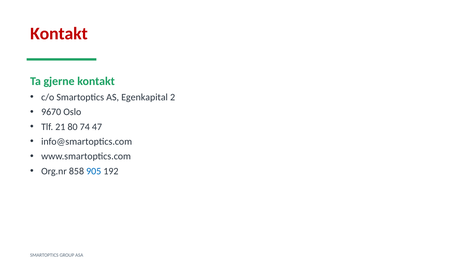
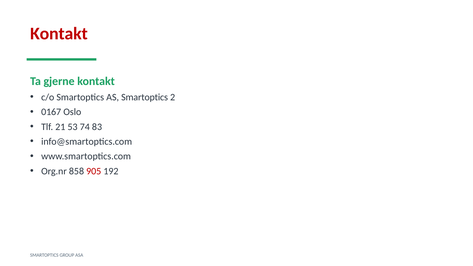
AS Egenkapital: Egenkapital -> Smartoptics (145, 97)
9670: 9670 -> 0167 (51, 112)
80: 80 -> 53 (73, 127)
47: 47 -> 83 (97, 127)
905 colour: blue -> red (94, 171)
